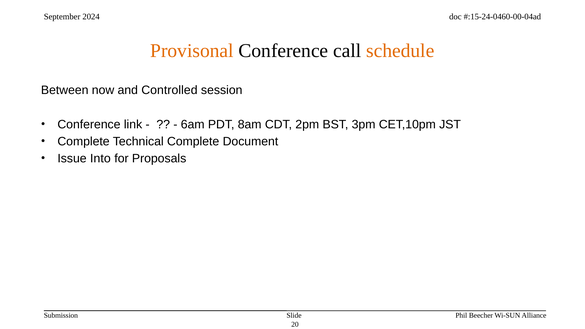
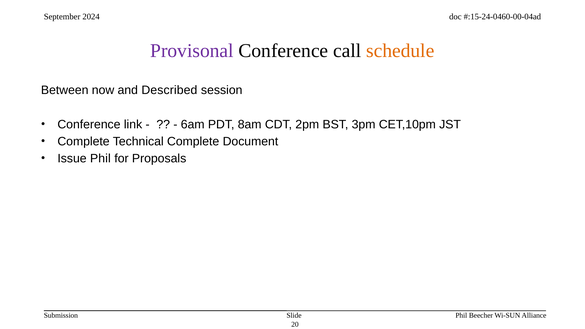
Provisonal colour: orange -> purple (192, 51)
Controlled: Controlled -> Described (169, 90)
Issue Into: Into -> Phil (100, 159)
